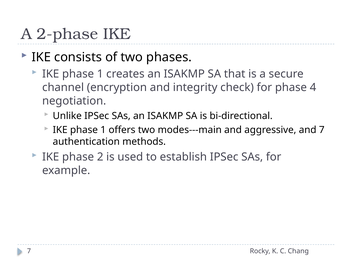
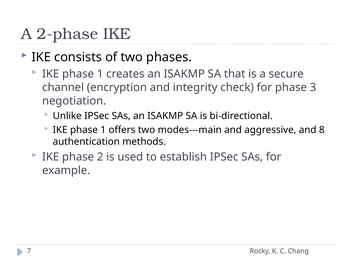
4: 4 -> 3 (313, 87)
and 7: 7 -> 8 (322, 130)
